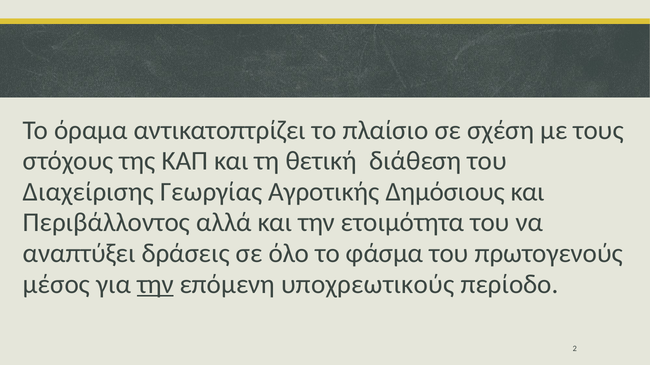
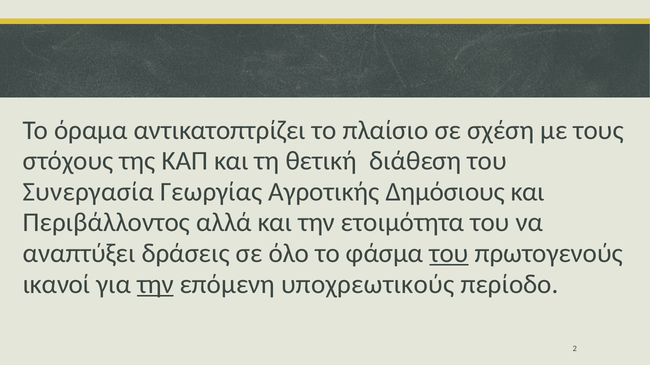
Διαχείρισης: Διαχείρισης -> Συνεργασία (88, 192)
του underline: none -> present (449, 254)
μέσος: μέσος -> ικανοί (57, 285)
